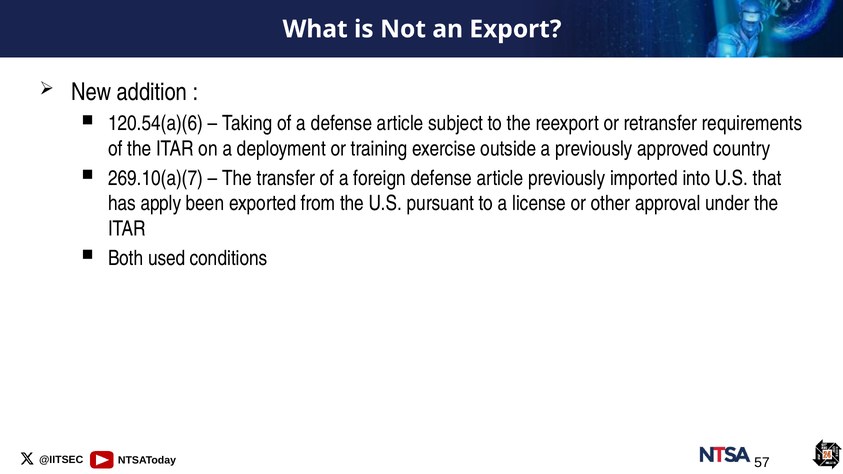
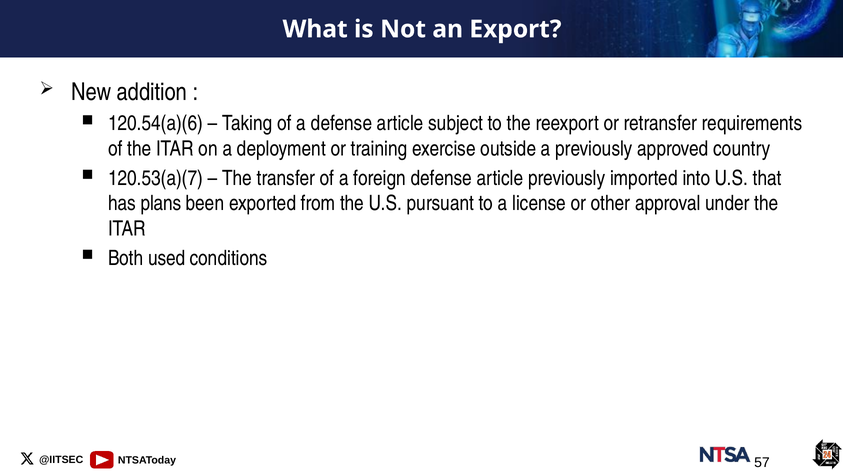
269.10(a)(7: 269.10(a)(7 -> 120.53(a)(7 (156, 178)
apply: apply -> plans (161, 203)
